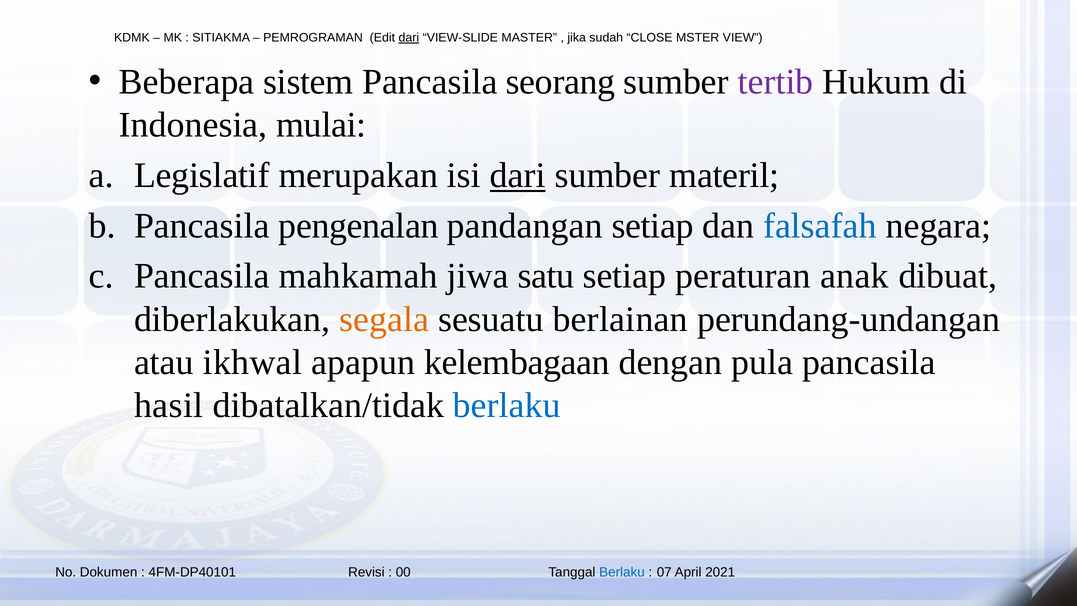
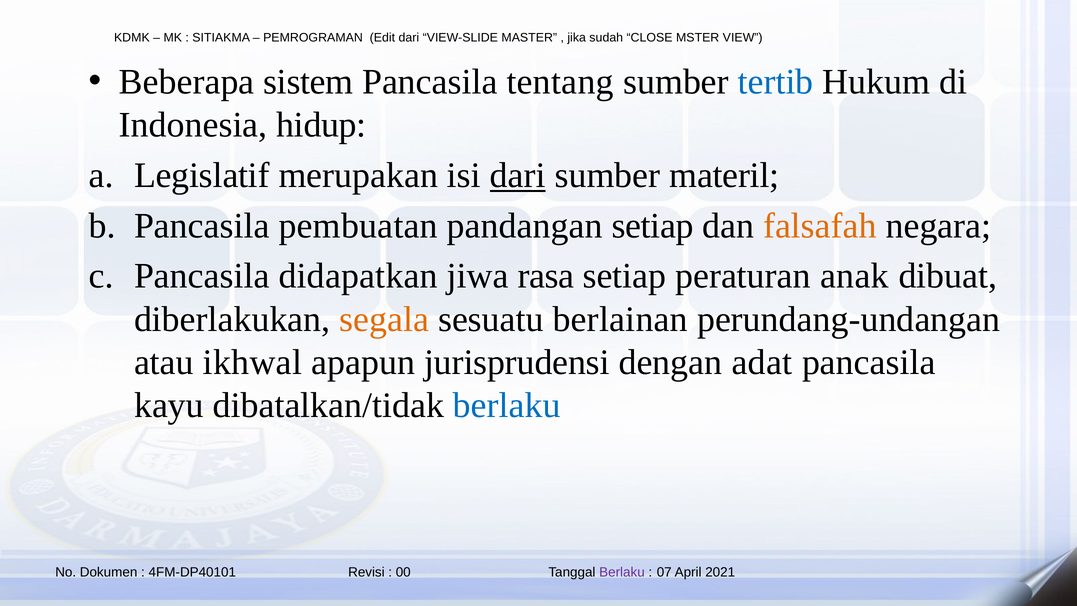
dari underline: present -> none (409, 38)
seorang: seorang -> tentang (560, 82)
tertib colour: purple -> blue (776, 82)
mulai: mulai -> hidup (321, 125)
pengenalan: pengenalan -> pembuatan (358, 226)
falsafah colour: blue -> orange (820, 226)
mahkamah: mahkamah -> didapatkan (358, 276)
satu: satu -> rasa (546, 276)
kelembagaan: kelembagaan -> jurisprudensi (517, 362)
pula: pula -> adat (762, 362)
hasil: hasil -> kayu (169, 405)
Berlaku colour: blue -> purple (622, 572)
